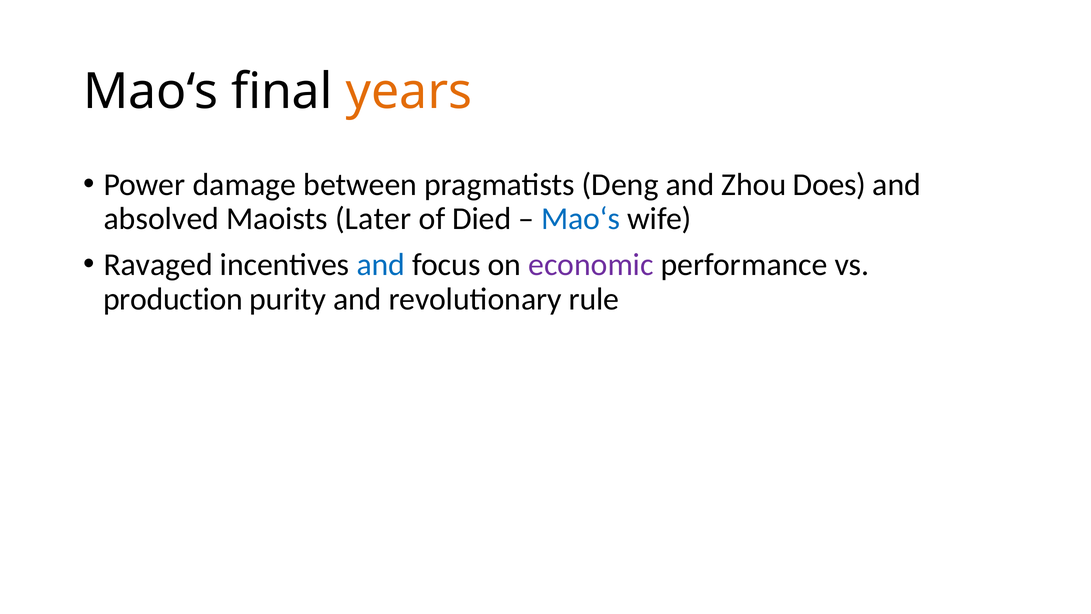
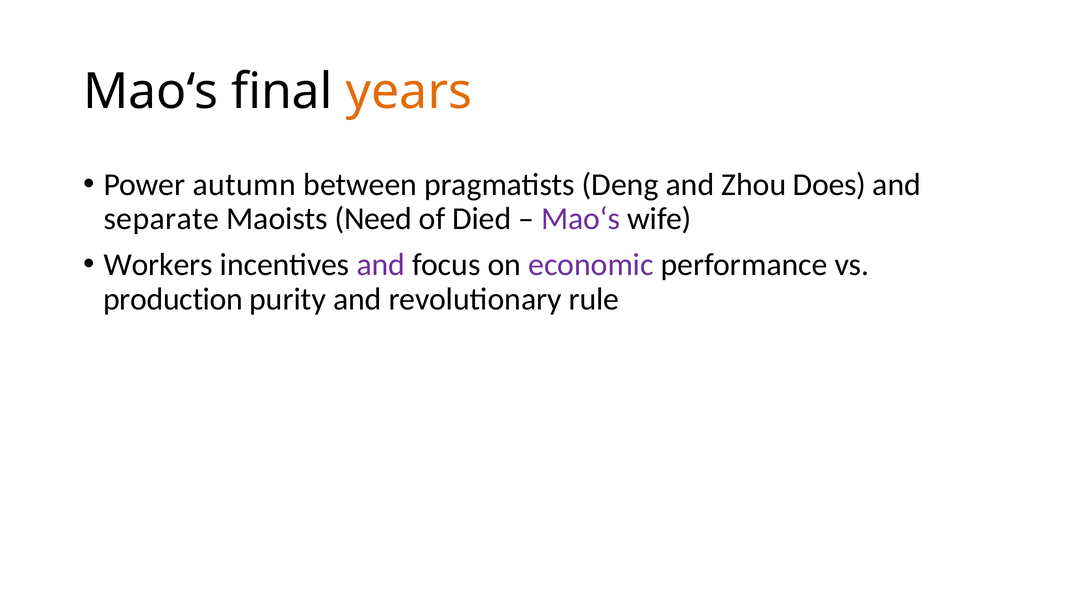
damage: damage -> autumn (244, 184)
absolved: absolved -> separate (161, 219)
Later: Later -> Need (373, 219)
Mao‘s colour: blue -> purple (581, 219)
Ravaged: Ravaged -> Workers (158, 265)
and colour: blue -> purple (381, 265)
